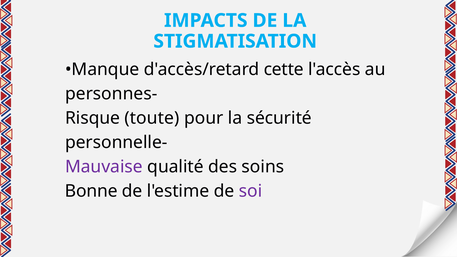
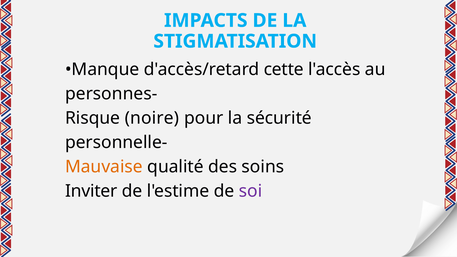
toute: toute -> noire (152, 118)
Mauvaise colour: purple -> orange (104, 167)
Bonne: Bonne -> Inviter (91, 191)
